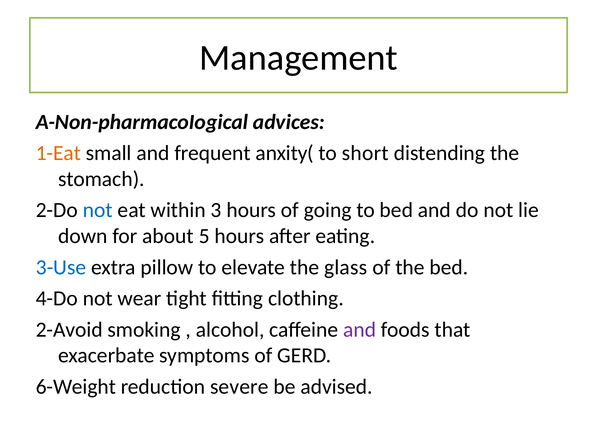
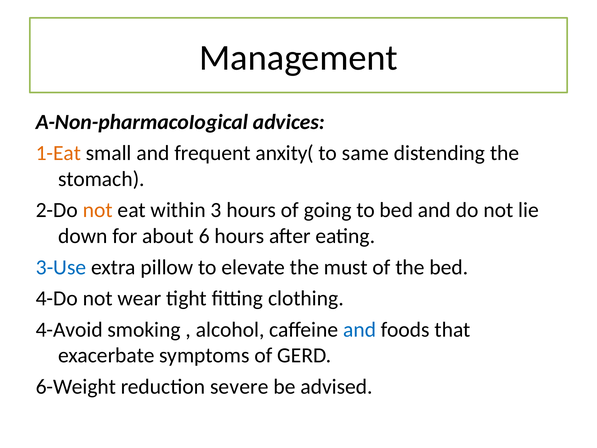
short: short -> same (365, 153)
not colour: blue -> orange (98, 210)
5: 5 -> 6 (204, 236)
glass: glass -> must (346, 267)
2-Avoid: 2-Avoid -> 4-Avoid (69, 329)
and colour: purple -> blue (360, 329)
